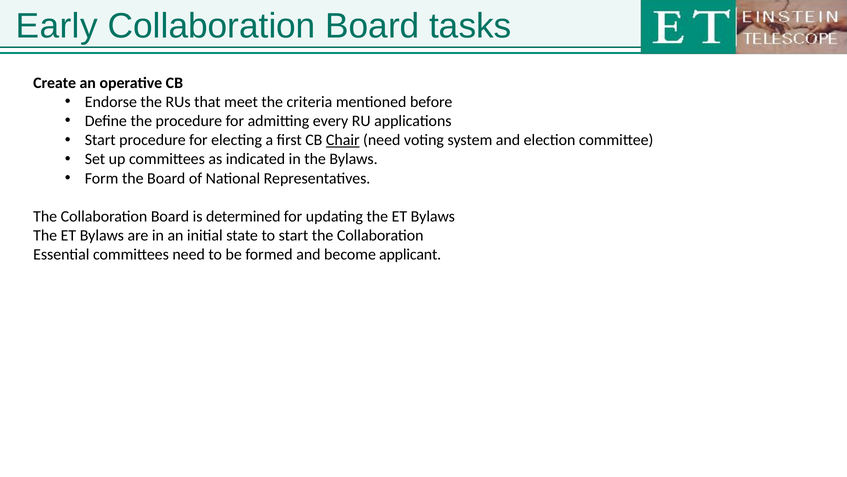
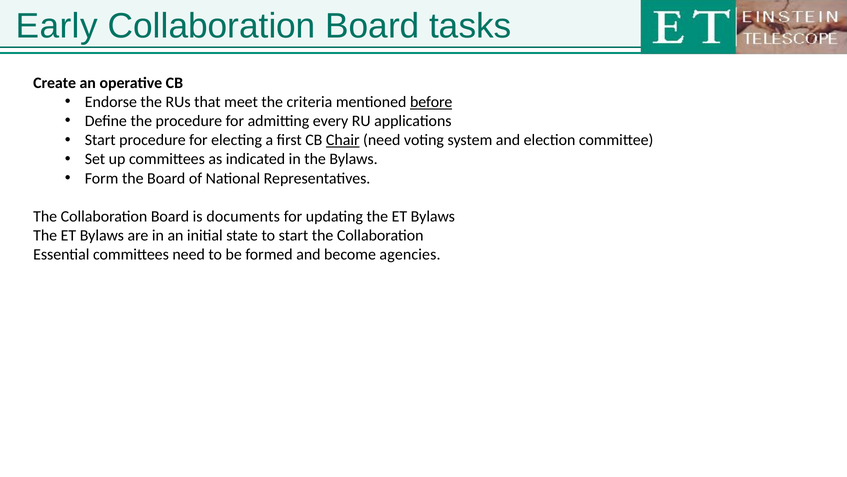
before underline: none -> present (431, 102)
determined: determined -> documents (243, 216)
applicant: applicant -> agencies (410, 254)
